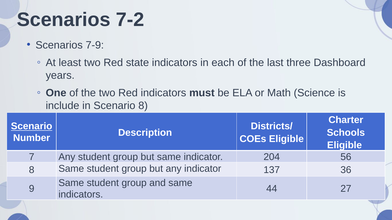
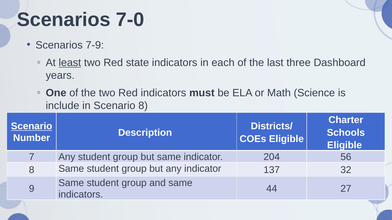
7-2: 7-2 -> 7-0 (130, 20)
least underline: none -> present (70, 63)
36: 36 -> 32 (346, 170)
